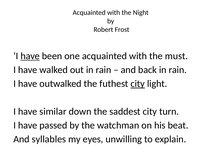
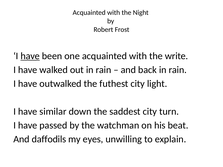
must: must -> write (177, 56)
city underline: present -> none (138, 84)
syllables: syllables -> daffodils (49, 139)
